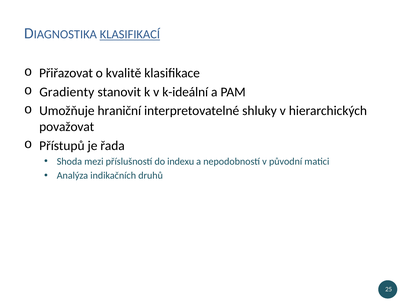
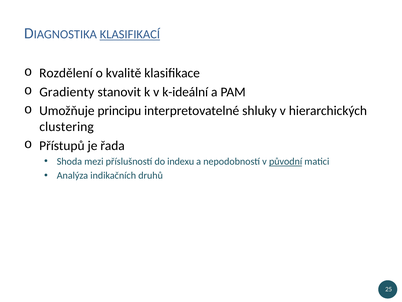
Přiřazovat: Přiřazovat -> Rozdělení (66, 73)
hraniční: hraniční -> principu (119, 111)
považovat: považovat -> clustering (67, 127)
původní underline: none -> present (286, 161)
